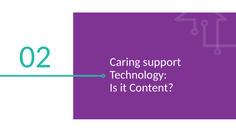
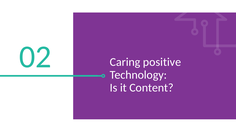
support: support -> positive (162, 62)
